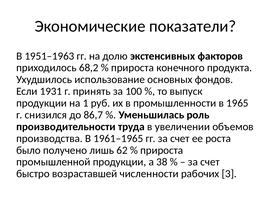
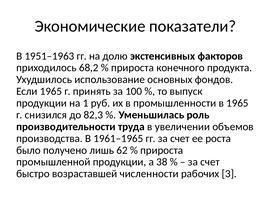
Если 1931: 1931 -> 1965 (51, 91)
86,7: 86,7 -> 82,3 (93, 115)
